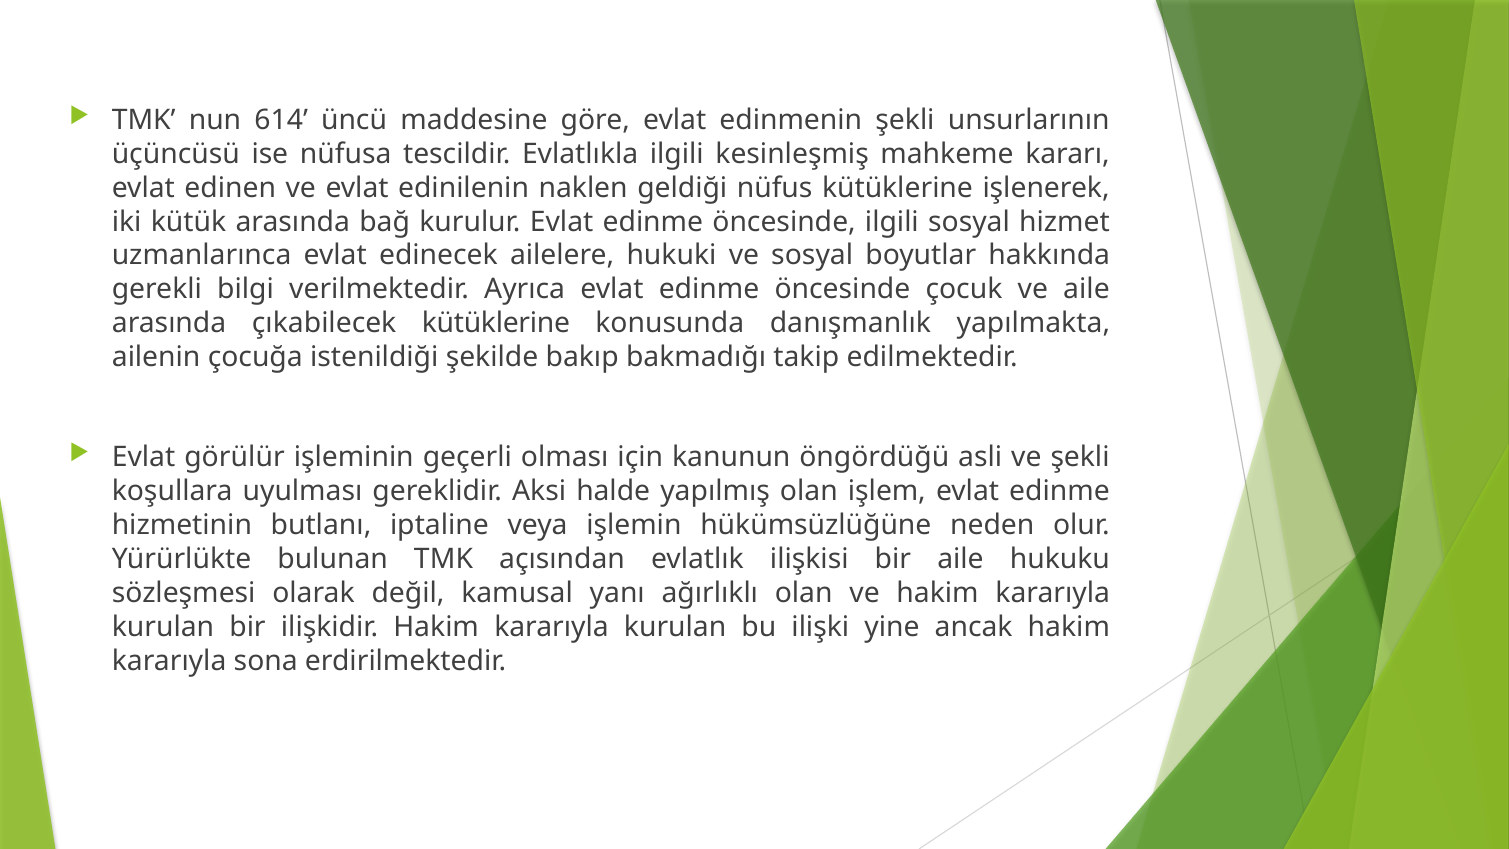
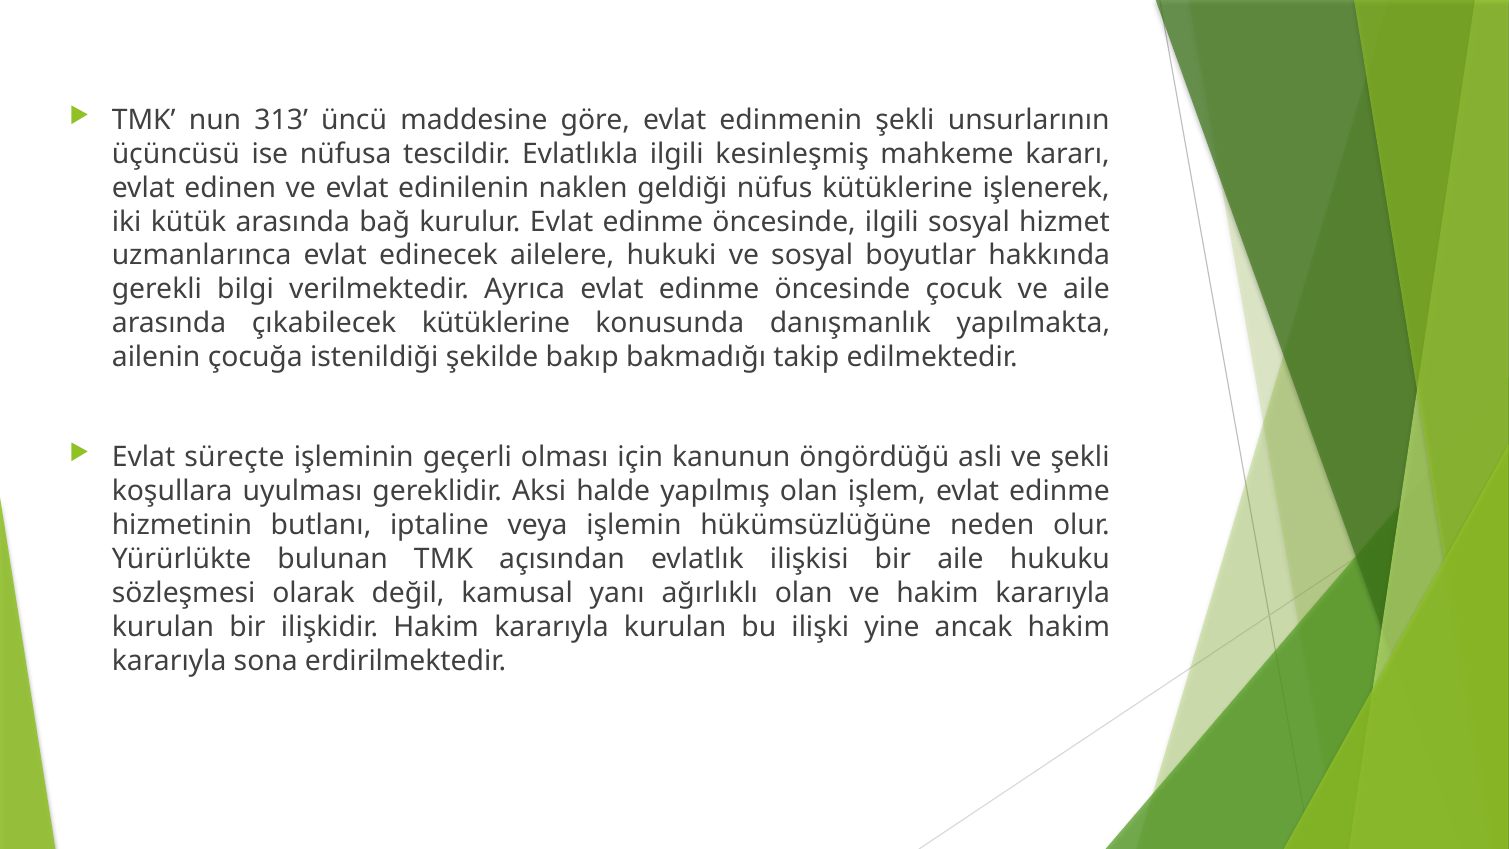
614: 614 -> 313 (281, 120)
görülür: görülür -> süreçte (234, 457)
